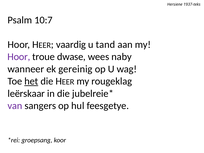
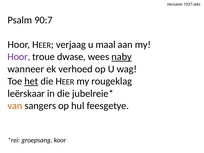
10:7: 10:7 -> 90:7 (43, 20)
vaardig: vaardig -> verjaag (71, 45)
tand: tand -> maal (106, 45)
naby underline: none -> present (122, 57)
gereinig: gereinig -> verhoed (75, 69)
van colour: purple -> orange (15, 106)
